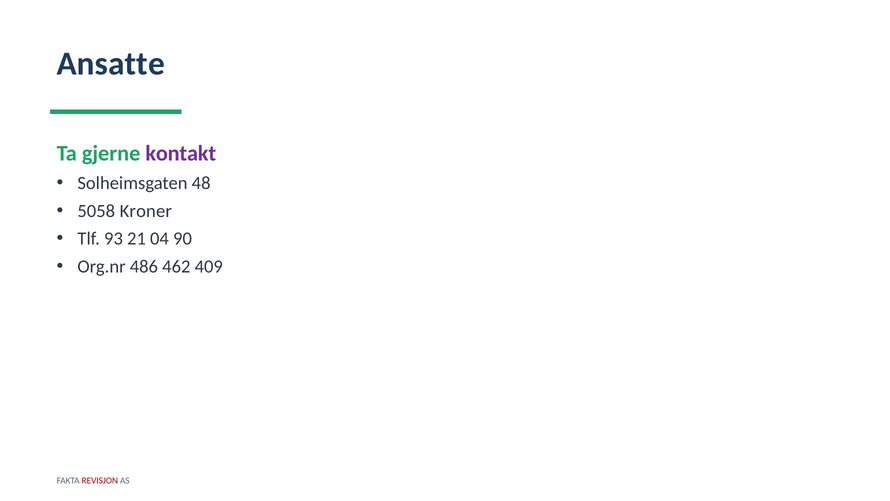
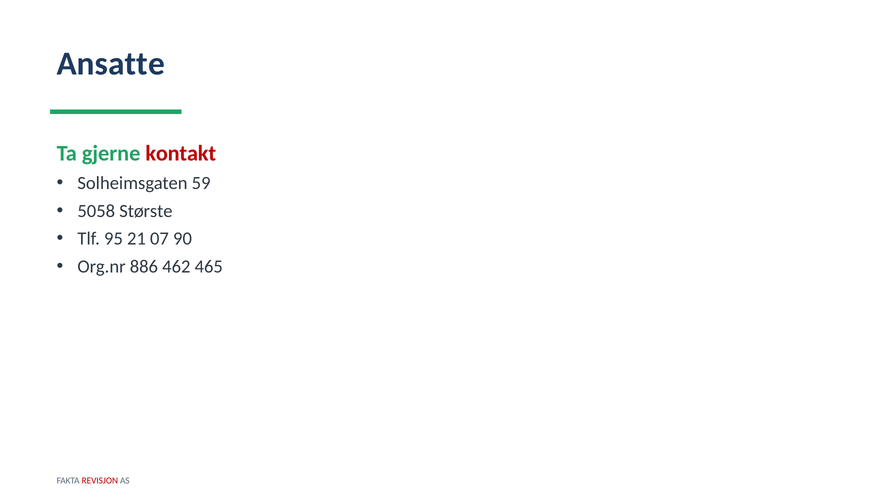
kontakt colour: purple -> red (181, 153)
48: 48 -> 59 (201, 183)
Kroner: Kroner -> Største (146, 211)
93: 93 -> 95 (113, 239)
04: 04 -> 07 (159, 239)
486: 486 -> 886 (144, 266)
409: 409 -> 465 (209, 266)
